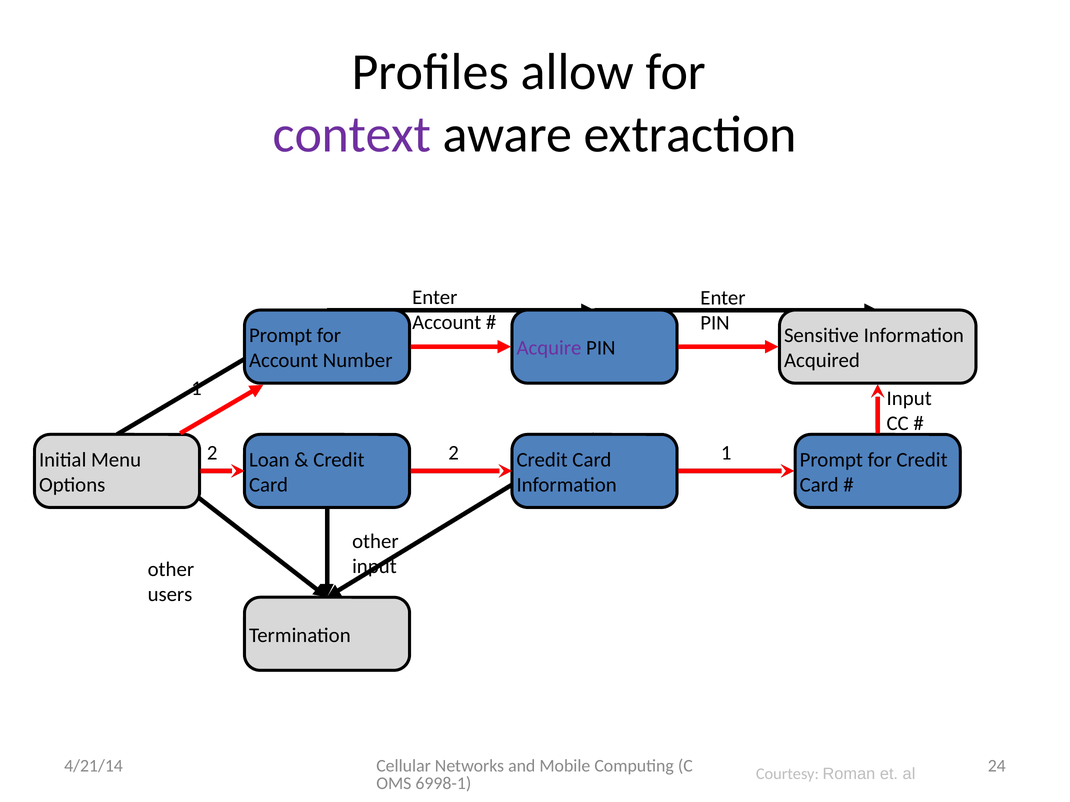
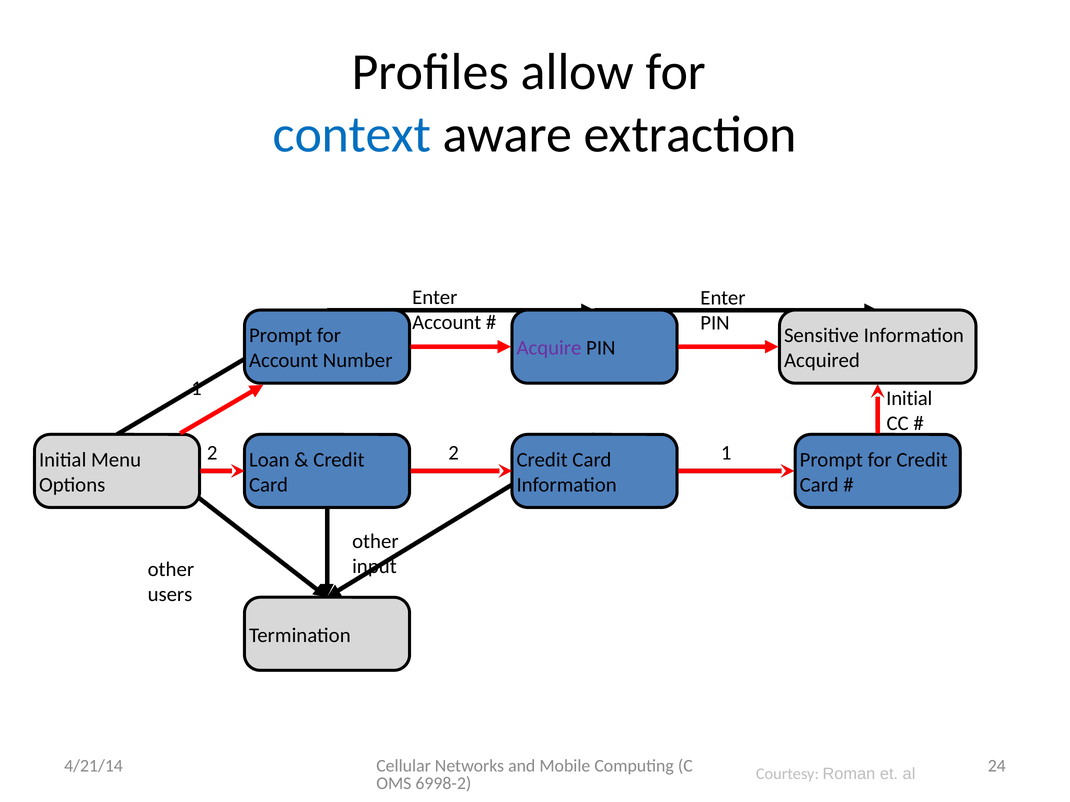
context colour: purple -> blue (352, 135)
Input: Input -> Initial (909, 399)
6998-1: 6998-1 -> 6998-2 (443, 784)
